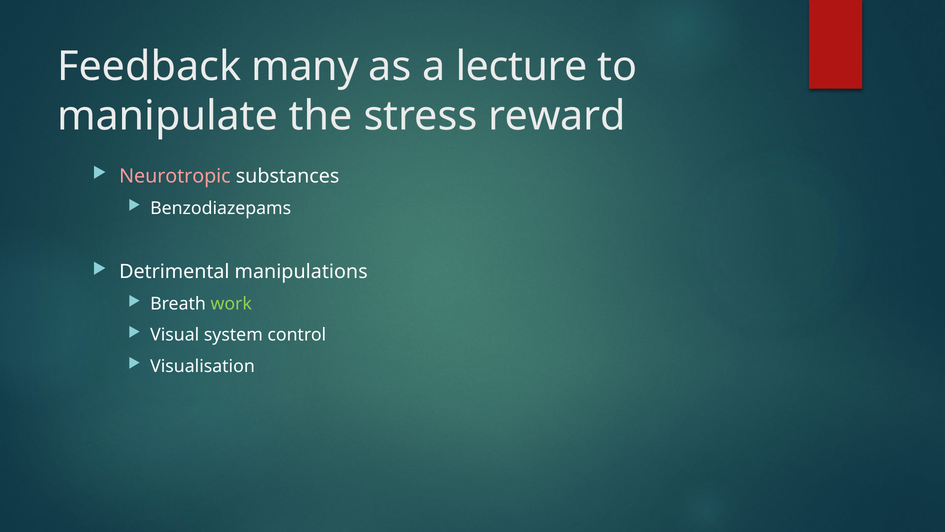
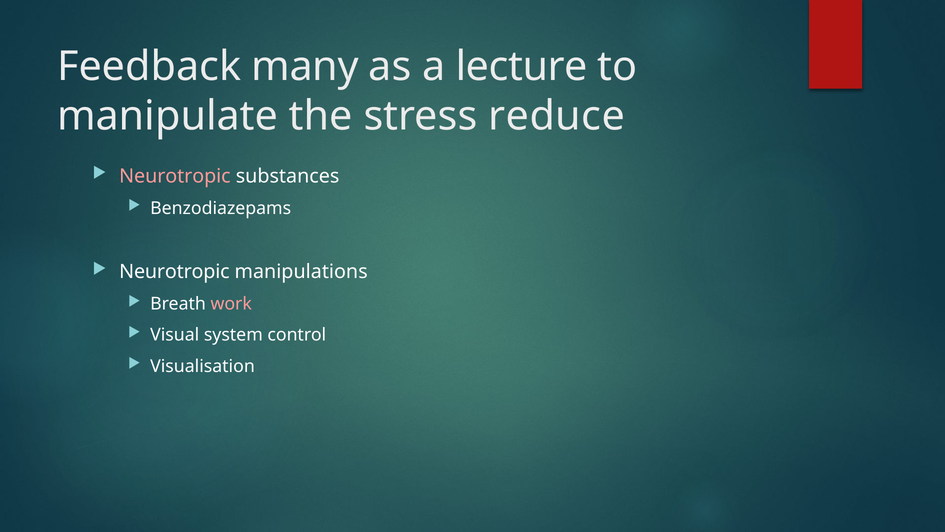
reward: reward -> reduce (557, 116)
Detrimental: Detrimental -> Neurotropic (174, 272)
work colour: light green -> pink (231, 304)
